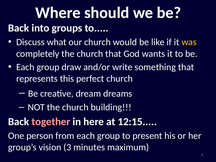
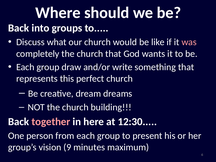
was colour: yellow -> pink (189, 42)
12:15: 12:15 -> 12:30 (137, 122)
3: 3 -> 9 (67, 147)
